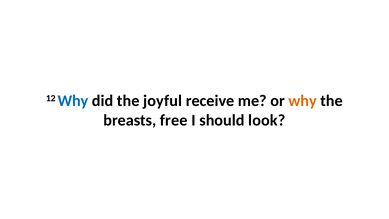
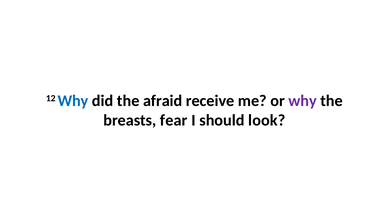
joyful: joyful -> afraid (163, 101)
why colour: orange -> purple (303, 101)
free: free -> fear (174, 120)
